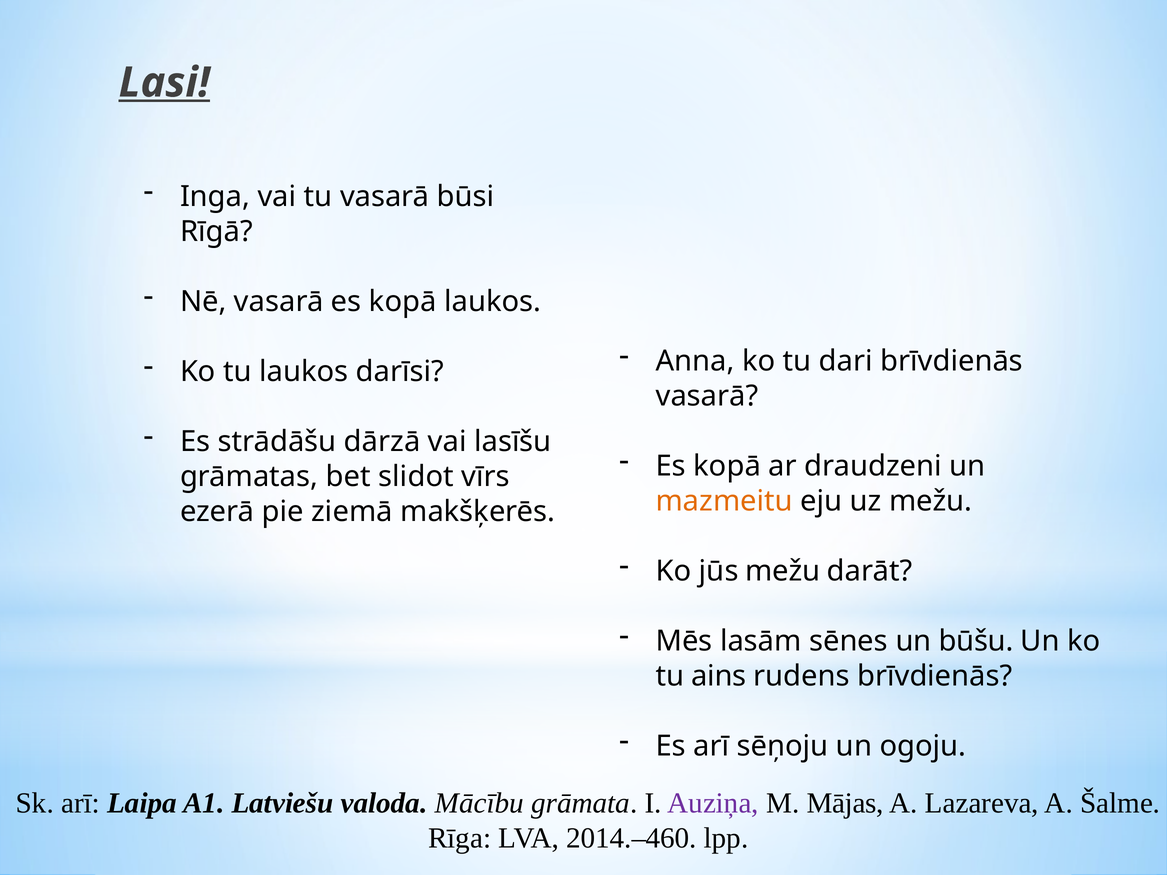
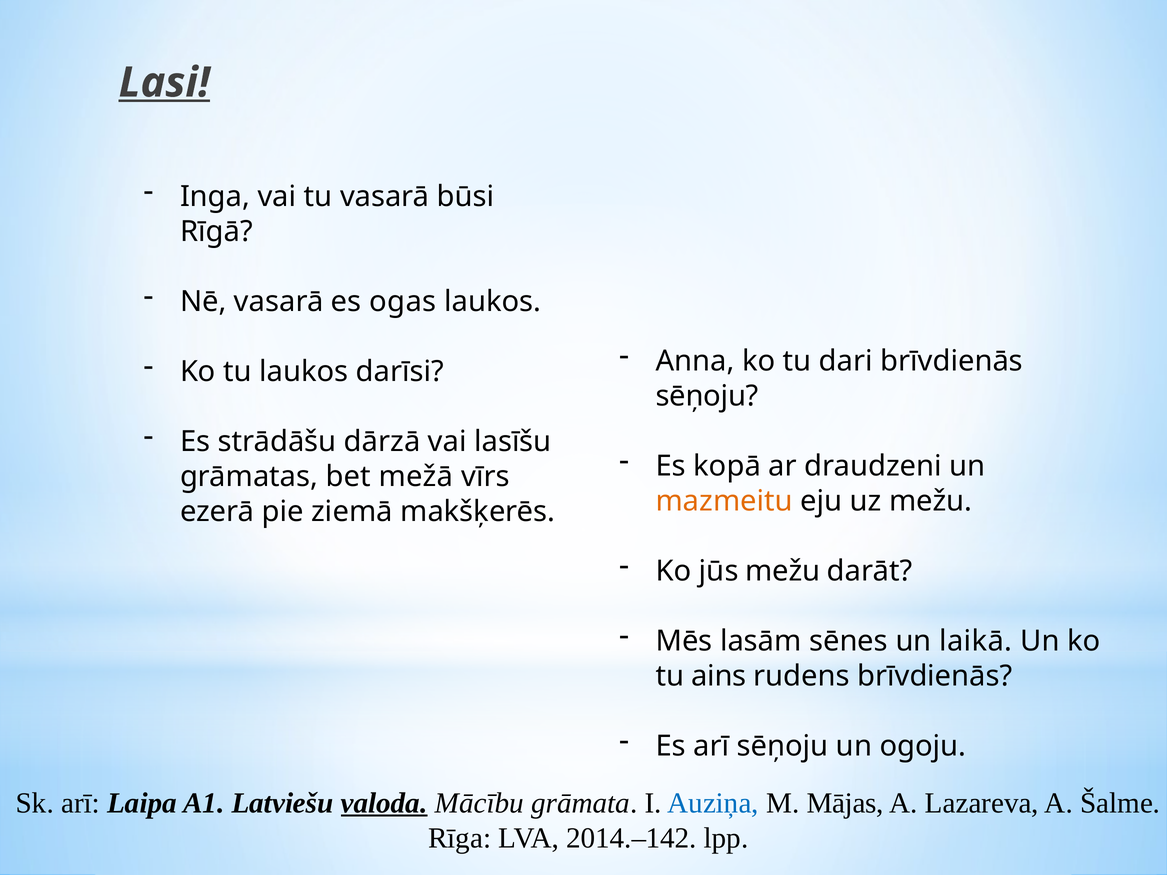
vasarā es kopā: kopā -> ogas (403, 302)
vasarā: vasarā -> sēņoju (707, 396)
slidot: slidot -> mežā (416, 477)
būšu: būšu -> laikā (976, 641)
valoda underline: none -> present (384, 803)
Auziņa colour: purple -> blue (713, 803)
2014.–460: 2014.–460 -> 2014.–142 (632, 838)
